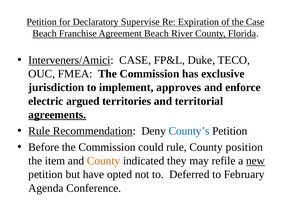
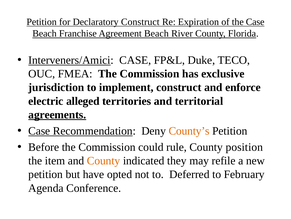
Declaratory Supervise: Supervise -> Construct (140, 22)
implement approves: approves -> construct (179, 87)
argued: argued -> alleged (83, 101)
Rule: Rule -> Case (39, 130)
County’s colour: blue -> orange (189, 130)
new underline: present -> none (256, 160)
